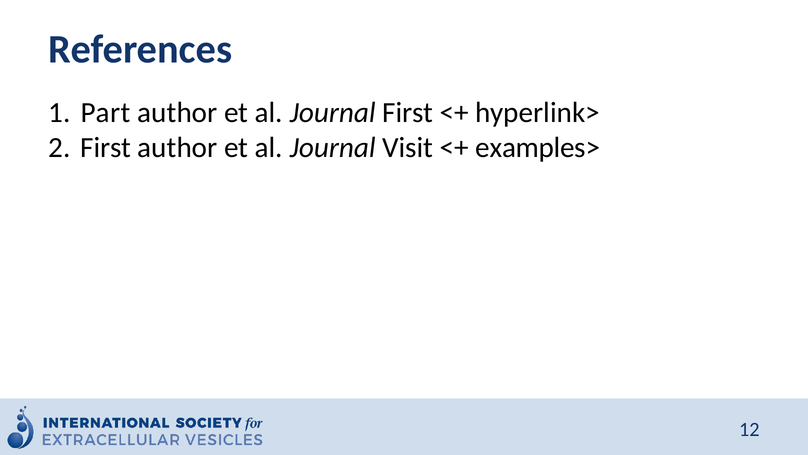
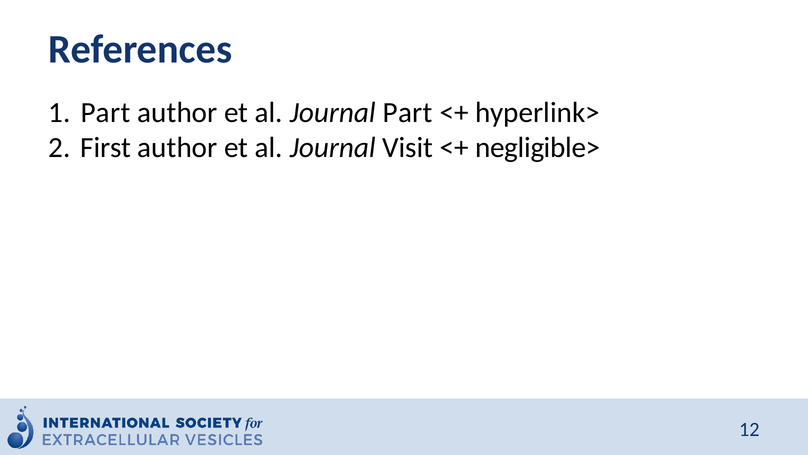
Journal First: First -> Part (408, 112)
examples>: examples> -> negligible> (538, 147)
